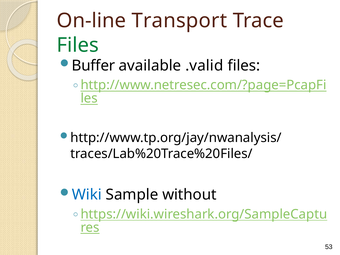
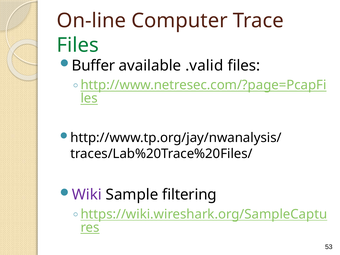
Transport: Transport -> Computer (179, 21)
Wiki colour: blue -> purple (87, 195)
without: without -> filtering (190, 195)
